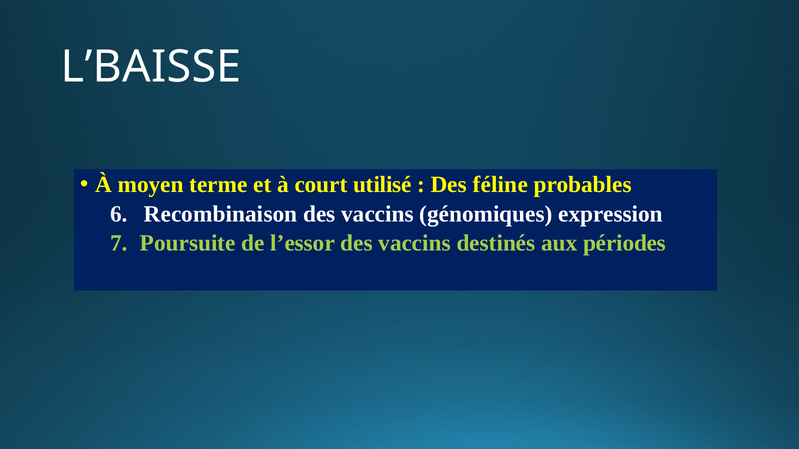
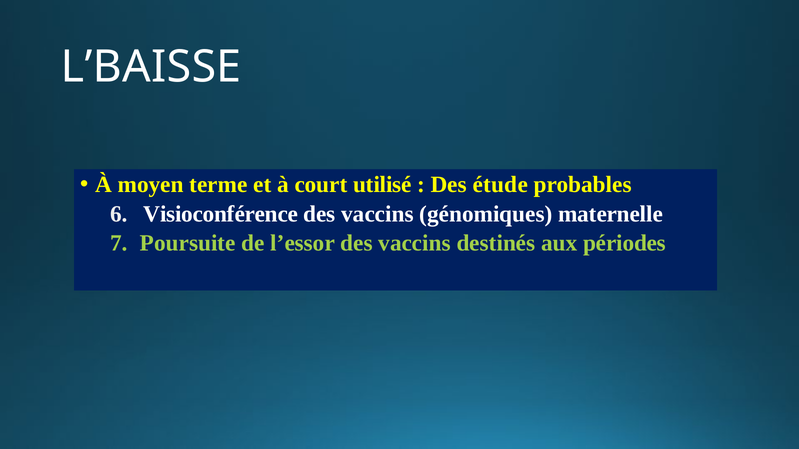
féline: féline -> étude (500, 185)
Recombinaison: Recombinaison -> Visioconférence (221, 214)
expression: expression -> maternelle (611, 214)
